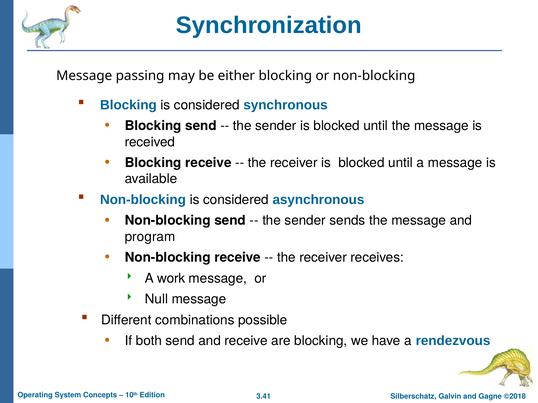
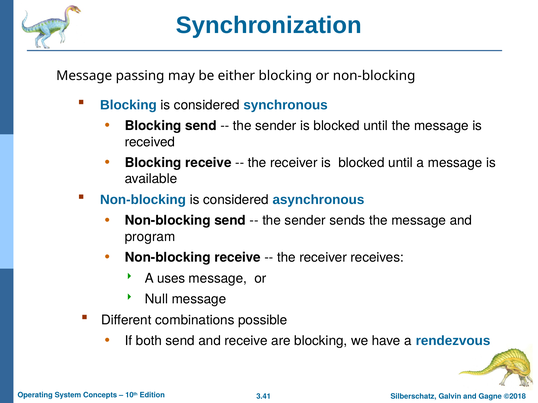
work: work -> uses (171, 279)
